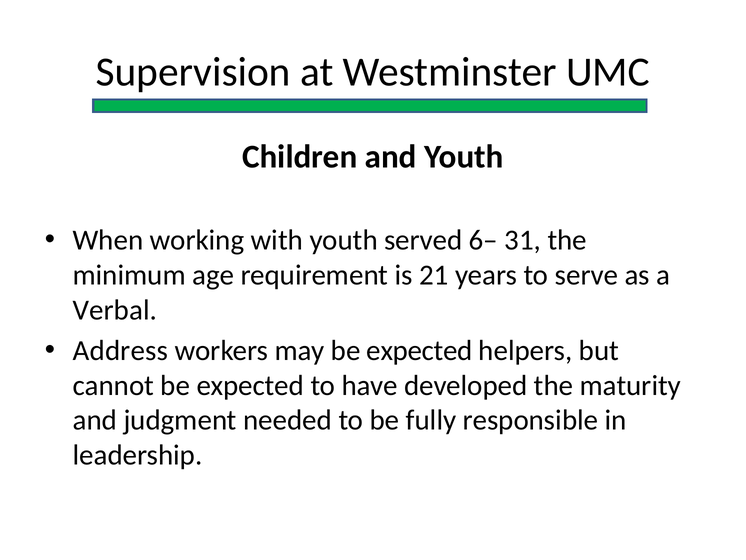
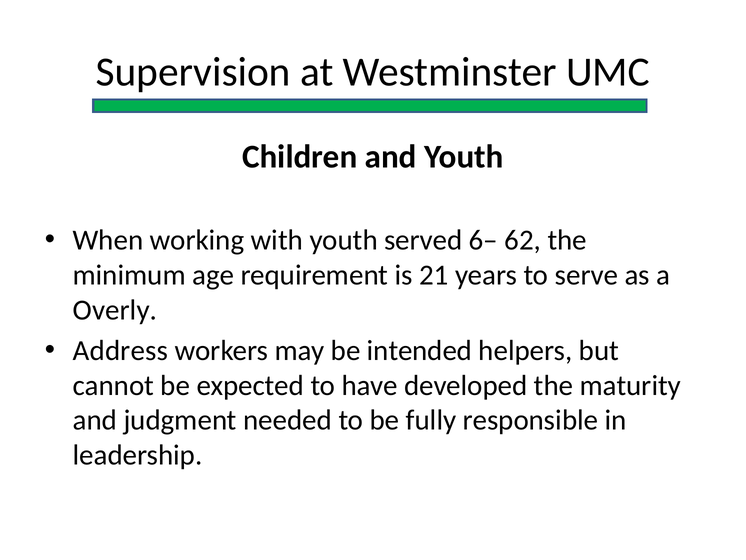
31: 31 -> 62 (523, 240)
Verbal: Verbal -> Overly (115, 310)
may be expected: expected -> intended (420, 350)
